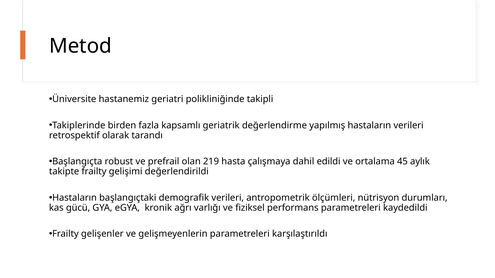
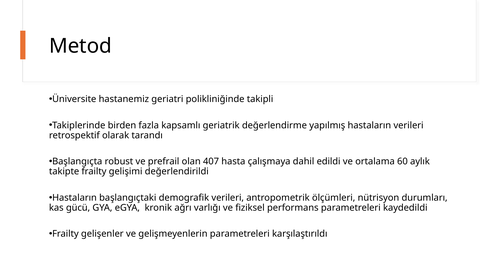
219: 219 -> 407 (211, 162)
45: 45 -> 60 (402, 162)
